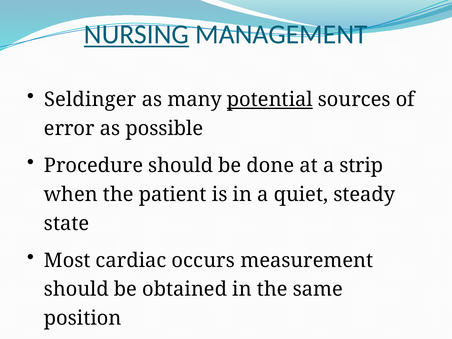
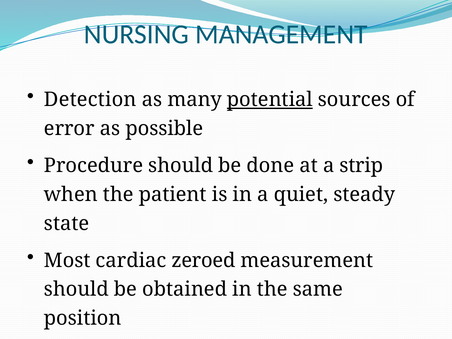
NURSING underline: present -> none (136, 34)
Seldinger: Seldinger -> Detection (90, 100)
occurs: occurs -> zeroed (203, 260)
